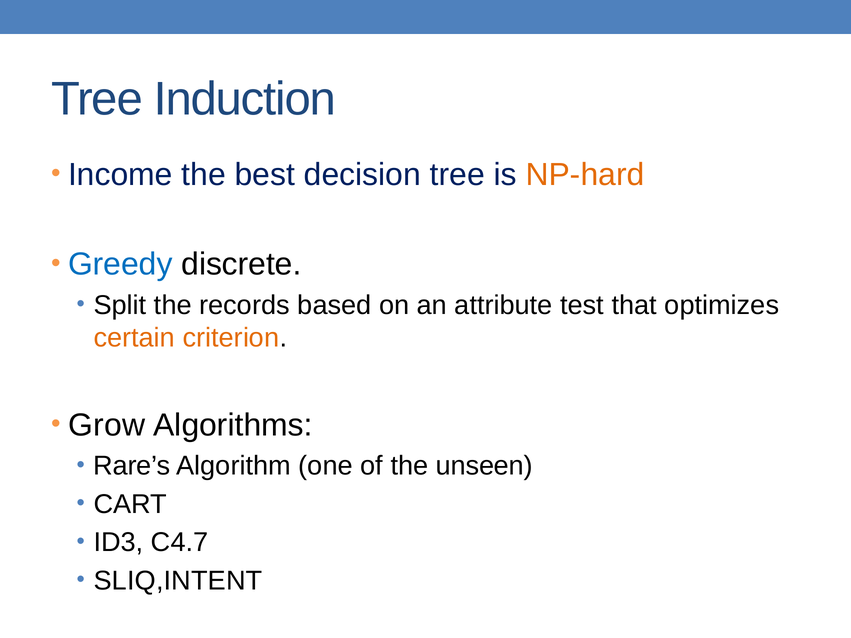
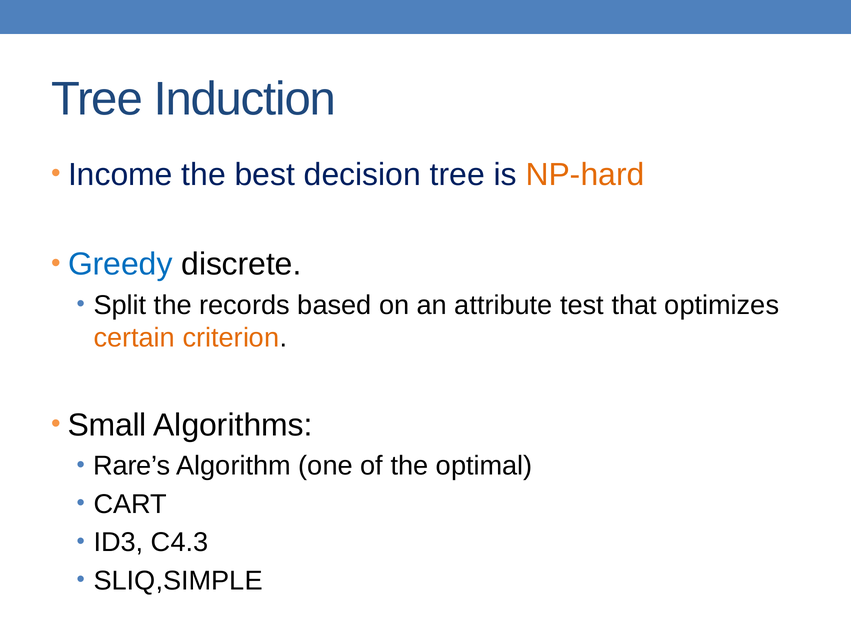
Grow: Grow -> Small (107, 425)
unseen: unseen -> optimal (484, 466)
C4.7: C4.7 -> C4.3 (180, 543)
SLIQ,INTENT: SLIQ,INTENT -> SLIQ,SIMPLE (178, 581)
